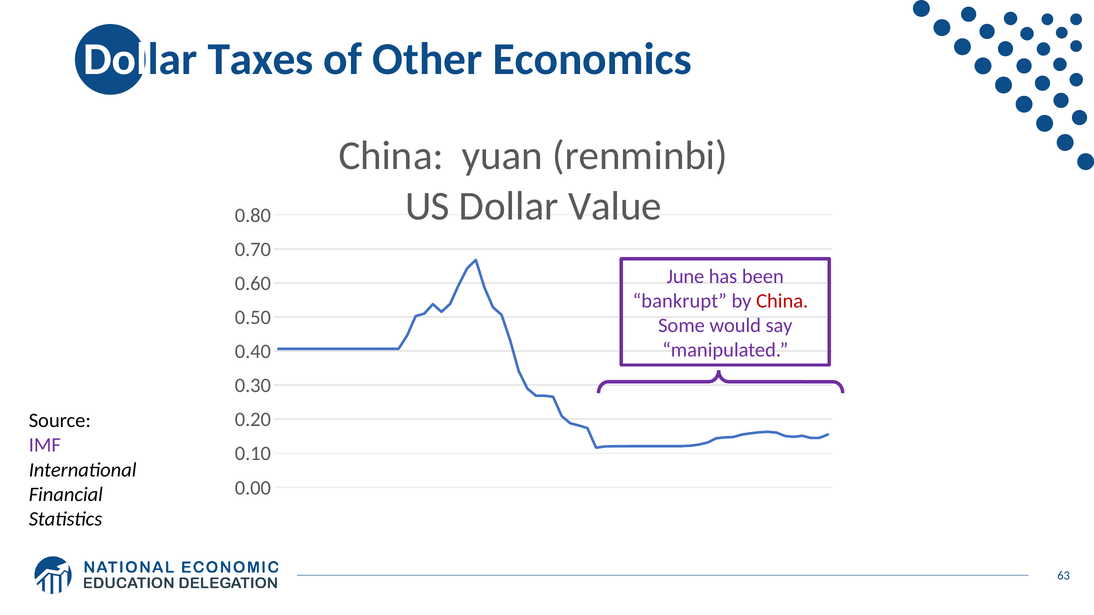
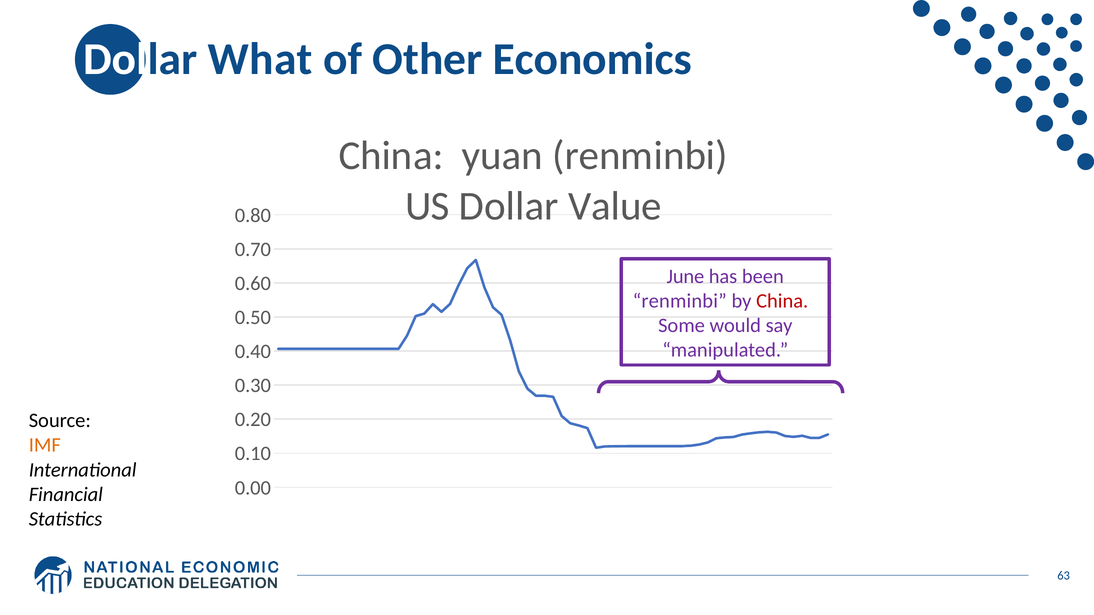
Taxes: Taxes -> What (260, 59)
bankrupt: bankrupt -> renminbi (680, 301)
IMF colour: purple -> orange (45, 445)
